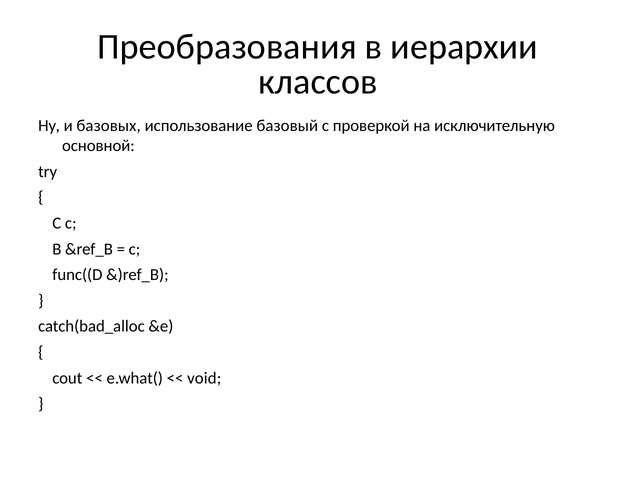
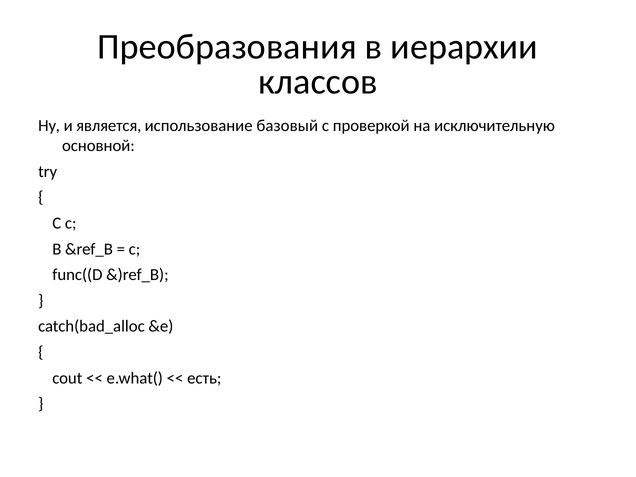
базовых: базовых -> является (109, 126)
void: void -> есть (204, 378)
